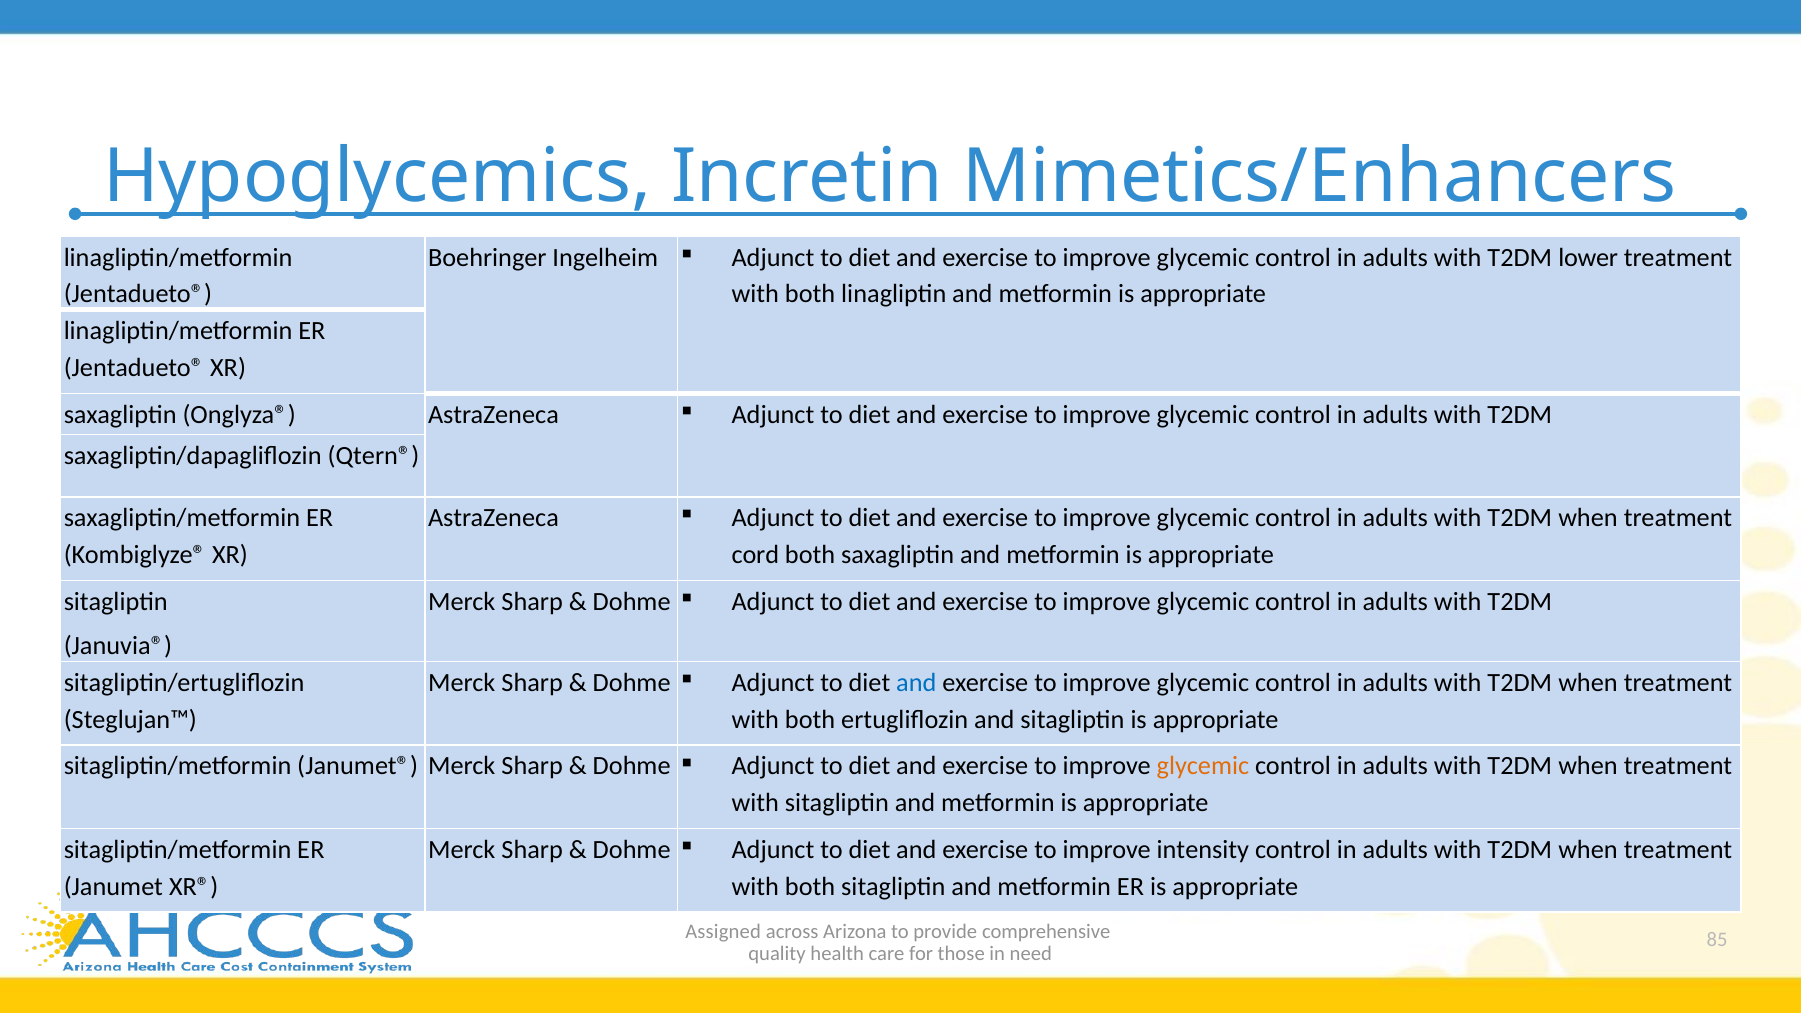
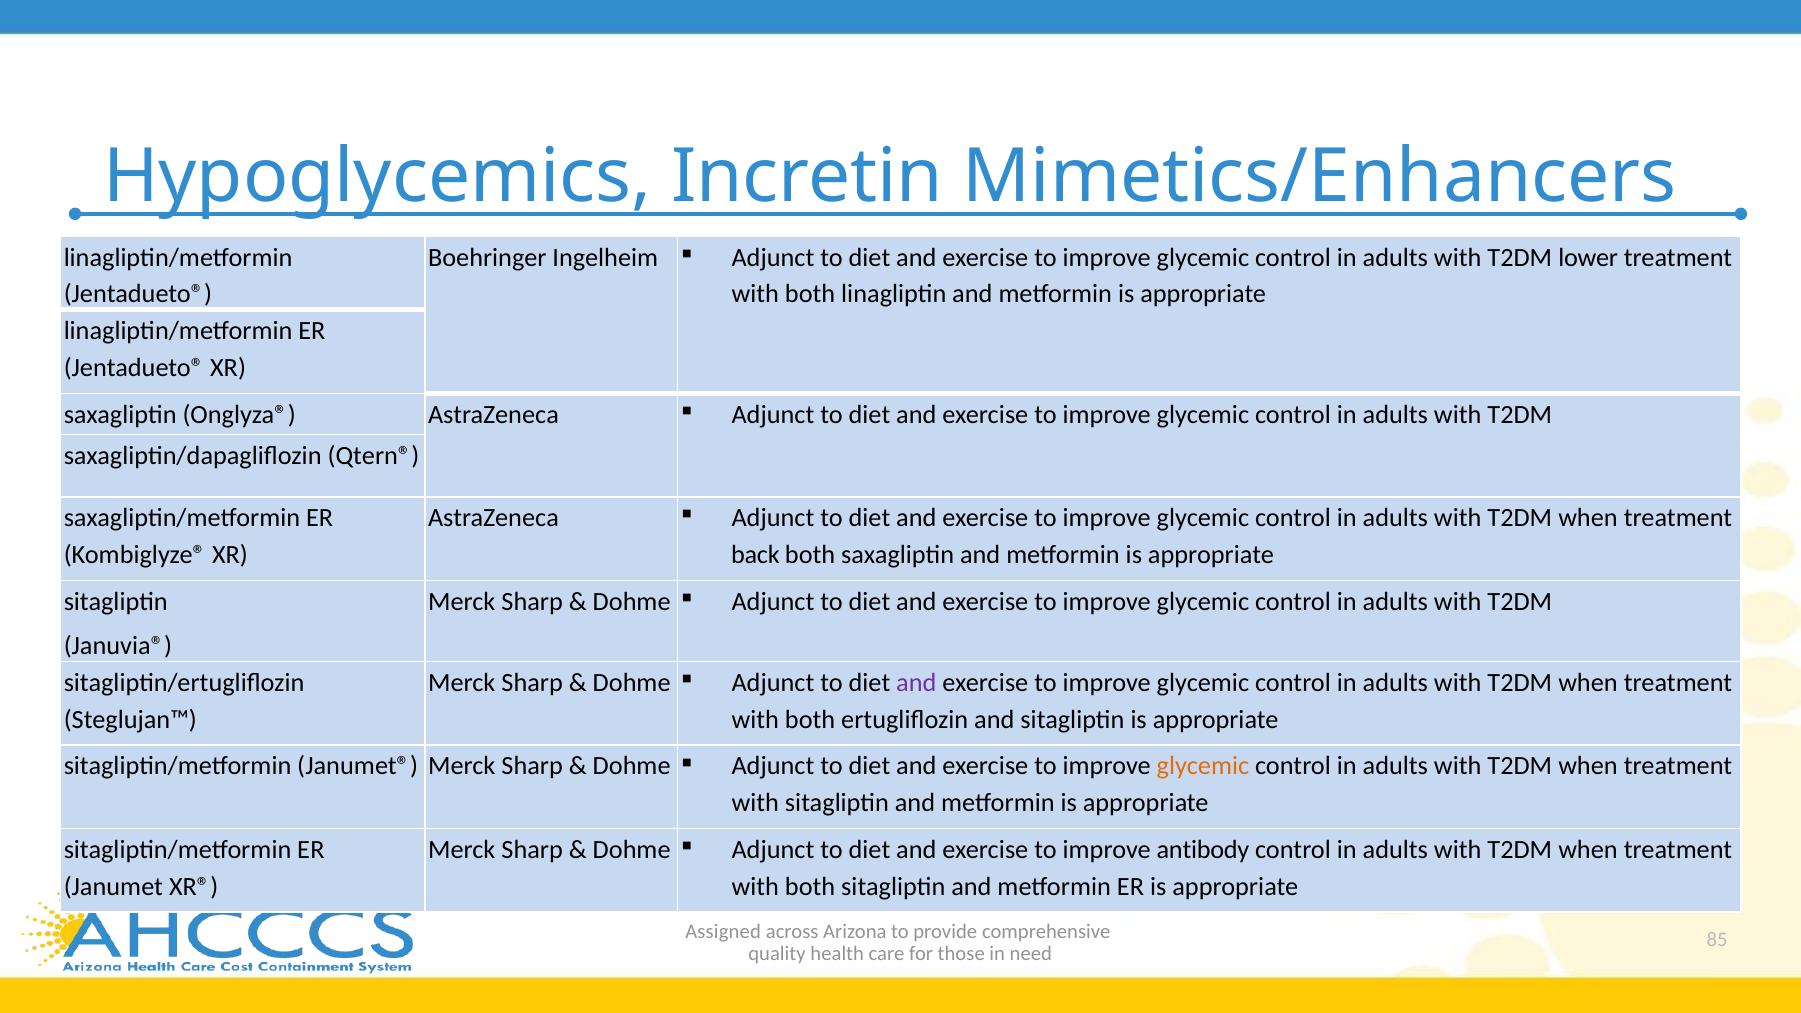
cord: cord -> back (755, 555)
and colour: blue -> purple (916, 683)
intensity: intensity -> antibody (1203, 850)
